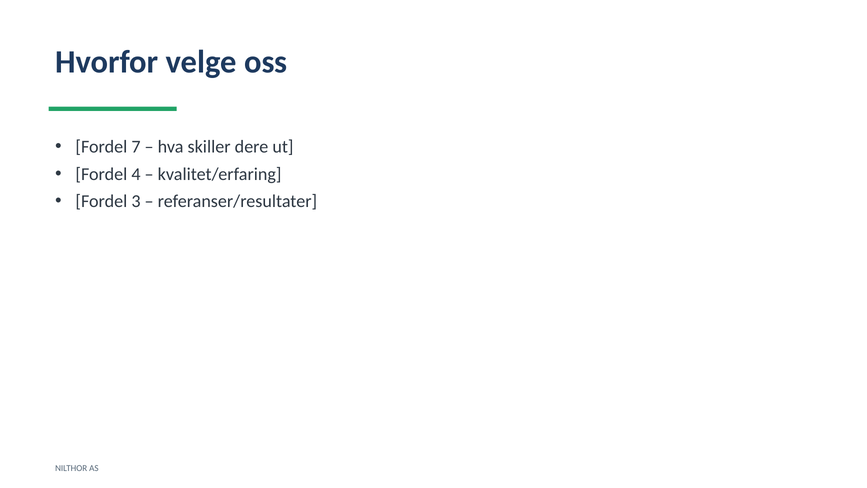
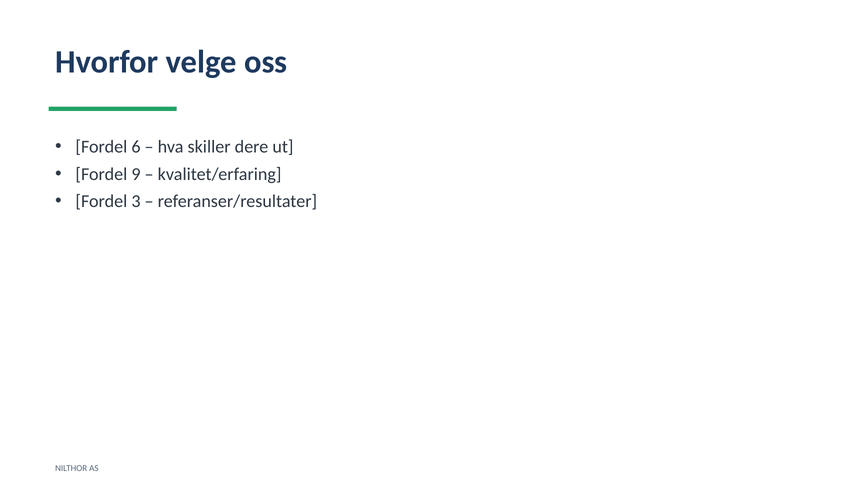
7: 7 -> 6 (136, 147)
4: 4 -> 9 (136, 174)
